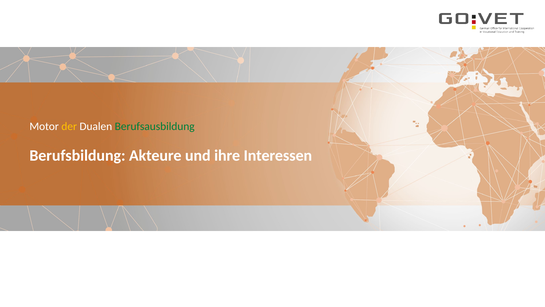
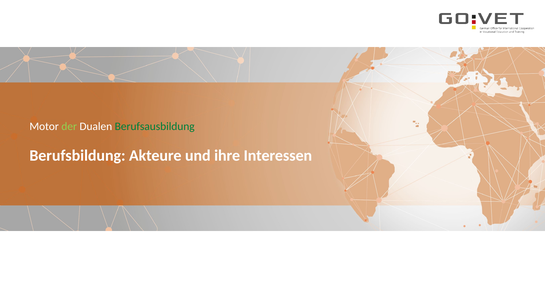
der colour: yellow -> light green (69, 126)
